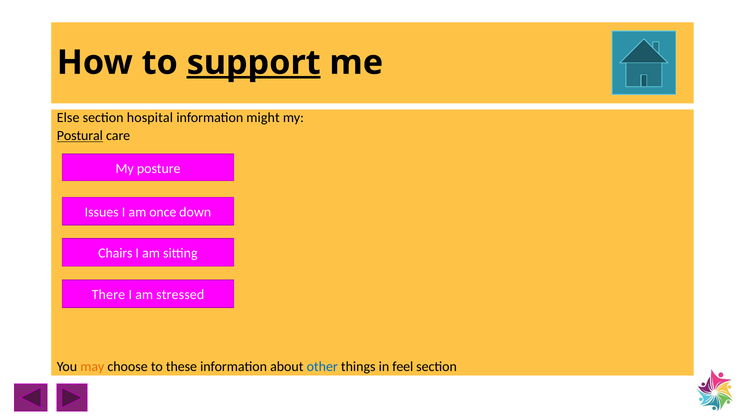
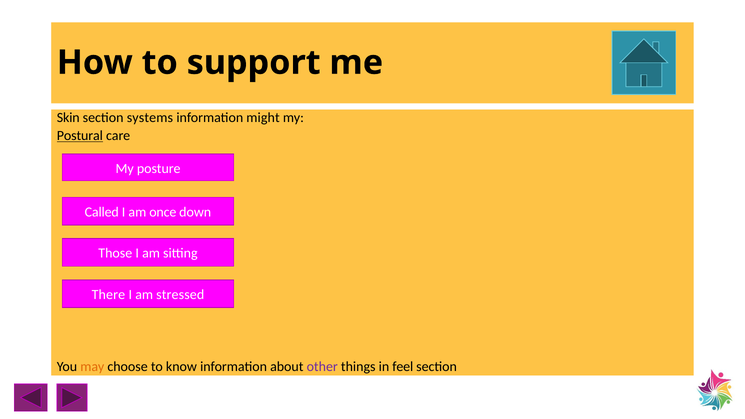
support underline: present -> none (254, 63)
Else: Else -> Skin (68, 117)
hospital: hospital -> systems (150, 117)
Issues: Issues -> Called (102, 212)
Chairs: Chairs -> Those (115, 253)
these: these -> know (181, 367)
other colour: blue -> purple (322, 367)
